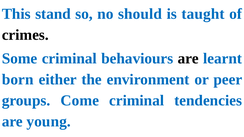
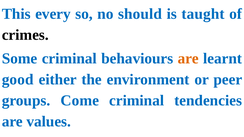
stand: stand -> every (53, 14)
are colour: black -> orange (188, 58)
born: born -> good (18, 80)
young: young -> values (49, 122)
